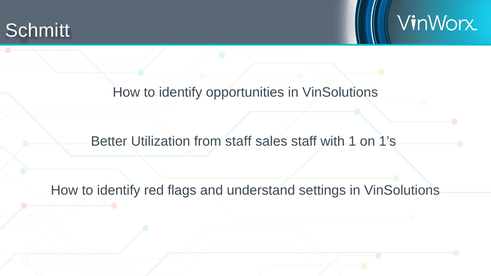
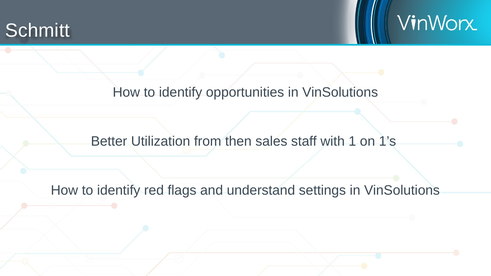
from staff: staff -> then (238, 141)
